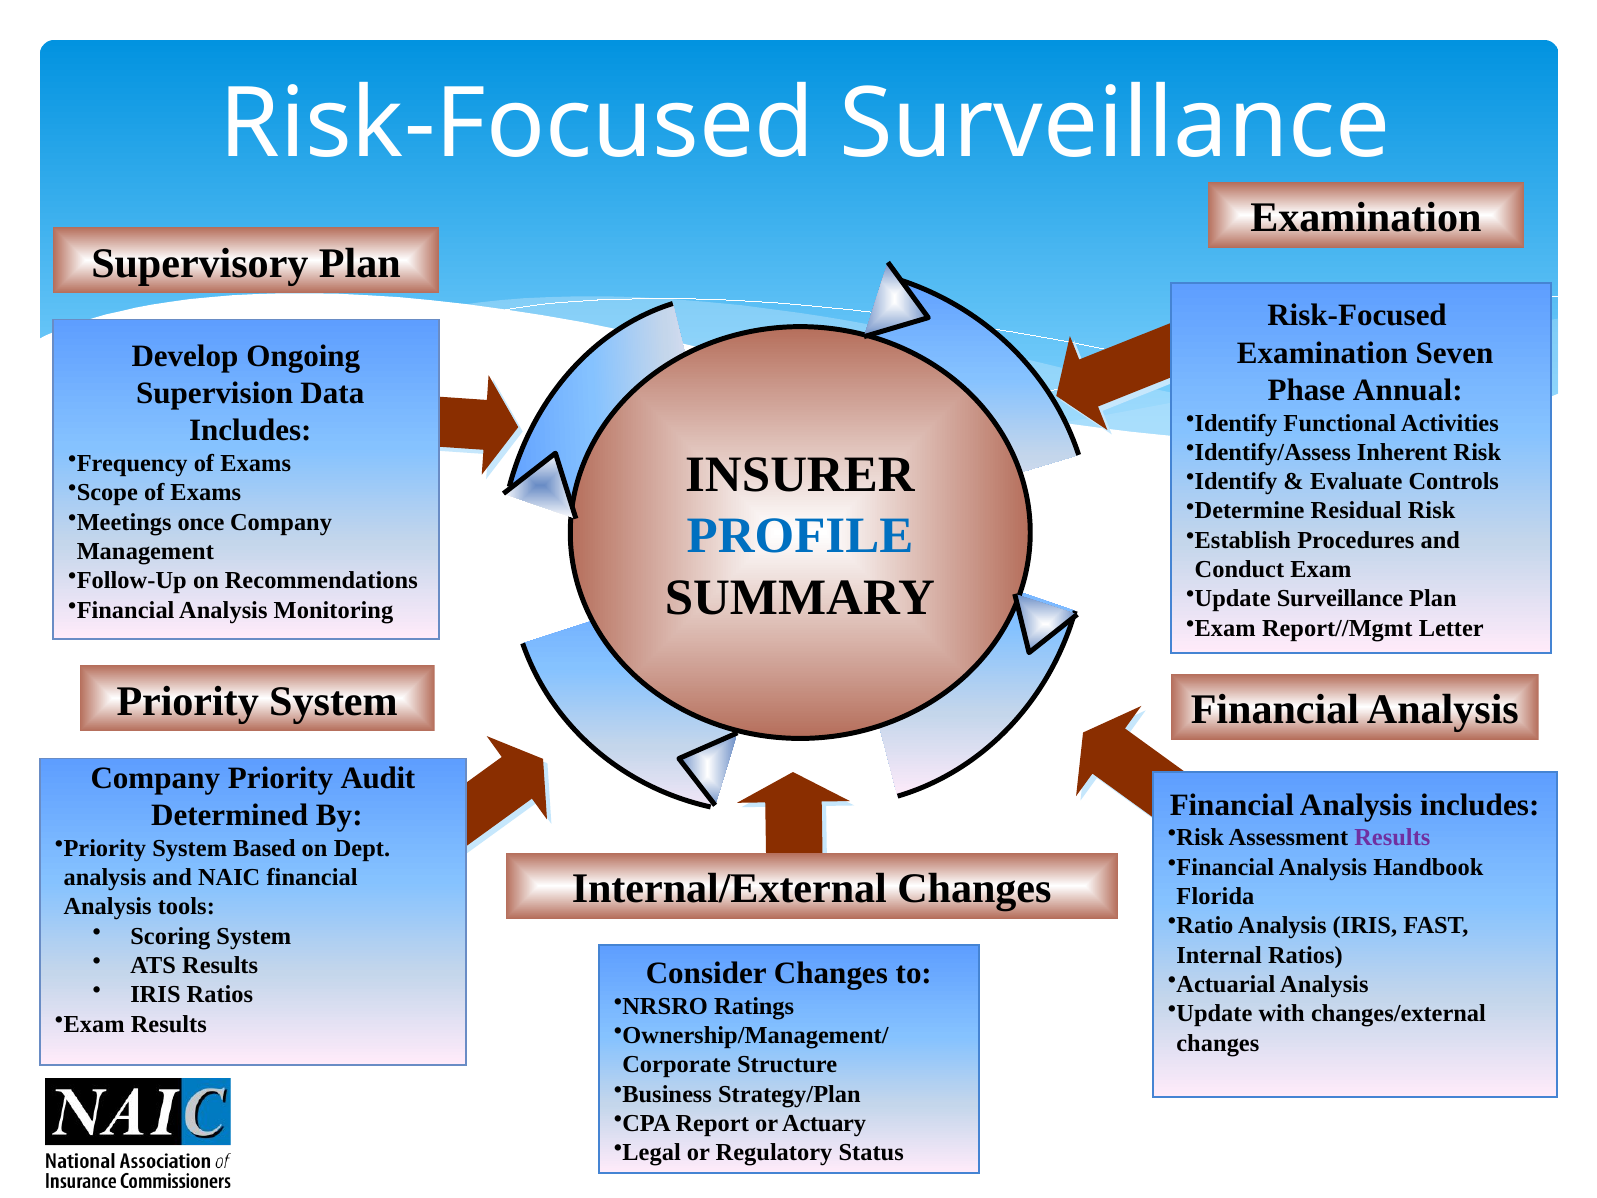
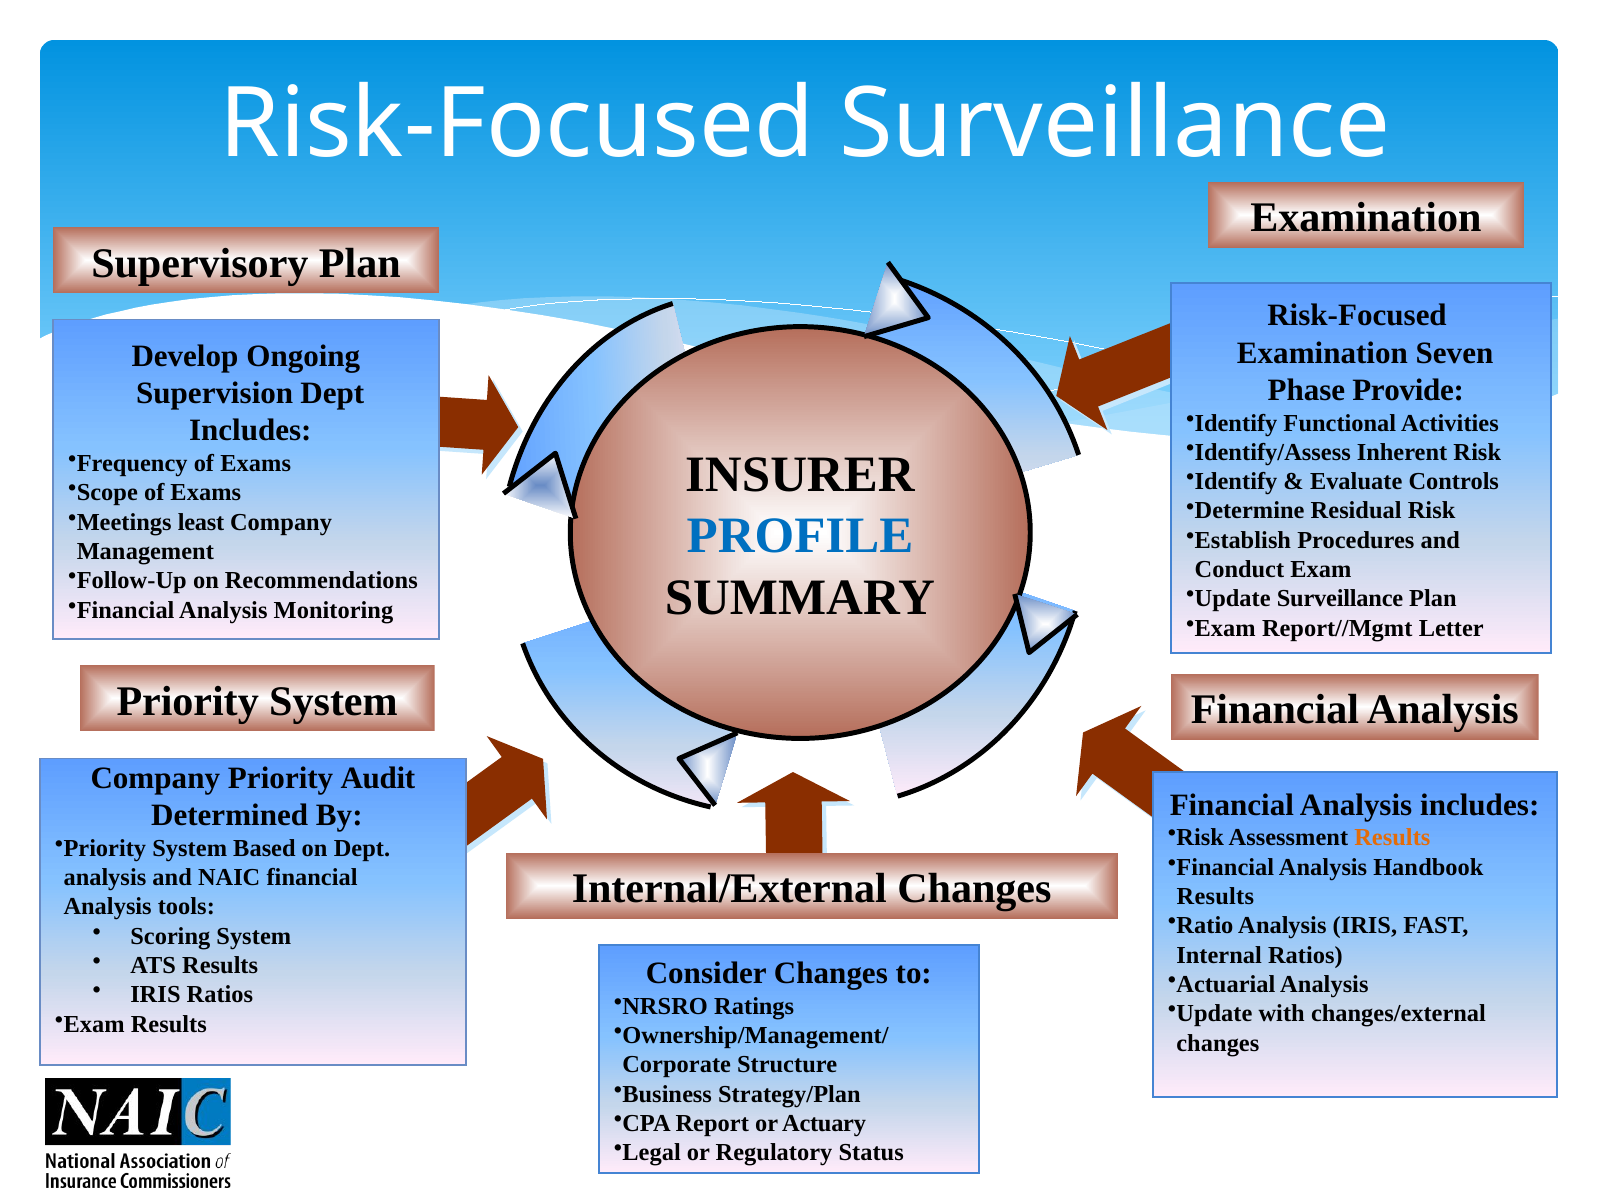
Annual: Annual -> Provide (1408, 390)
Supervision Data: Data -> Dept (332, 393)
once: once -> least (201, 522)
Results colour: purple -> orange (1392, 838)
Florida: Florida -> Results (1215, 896)
